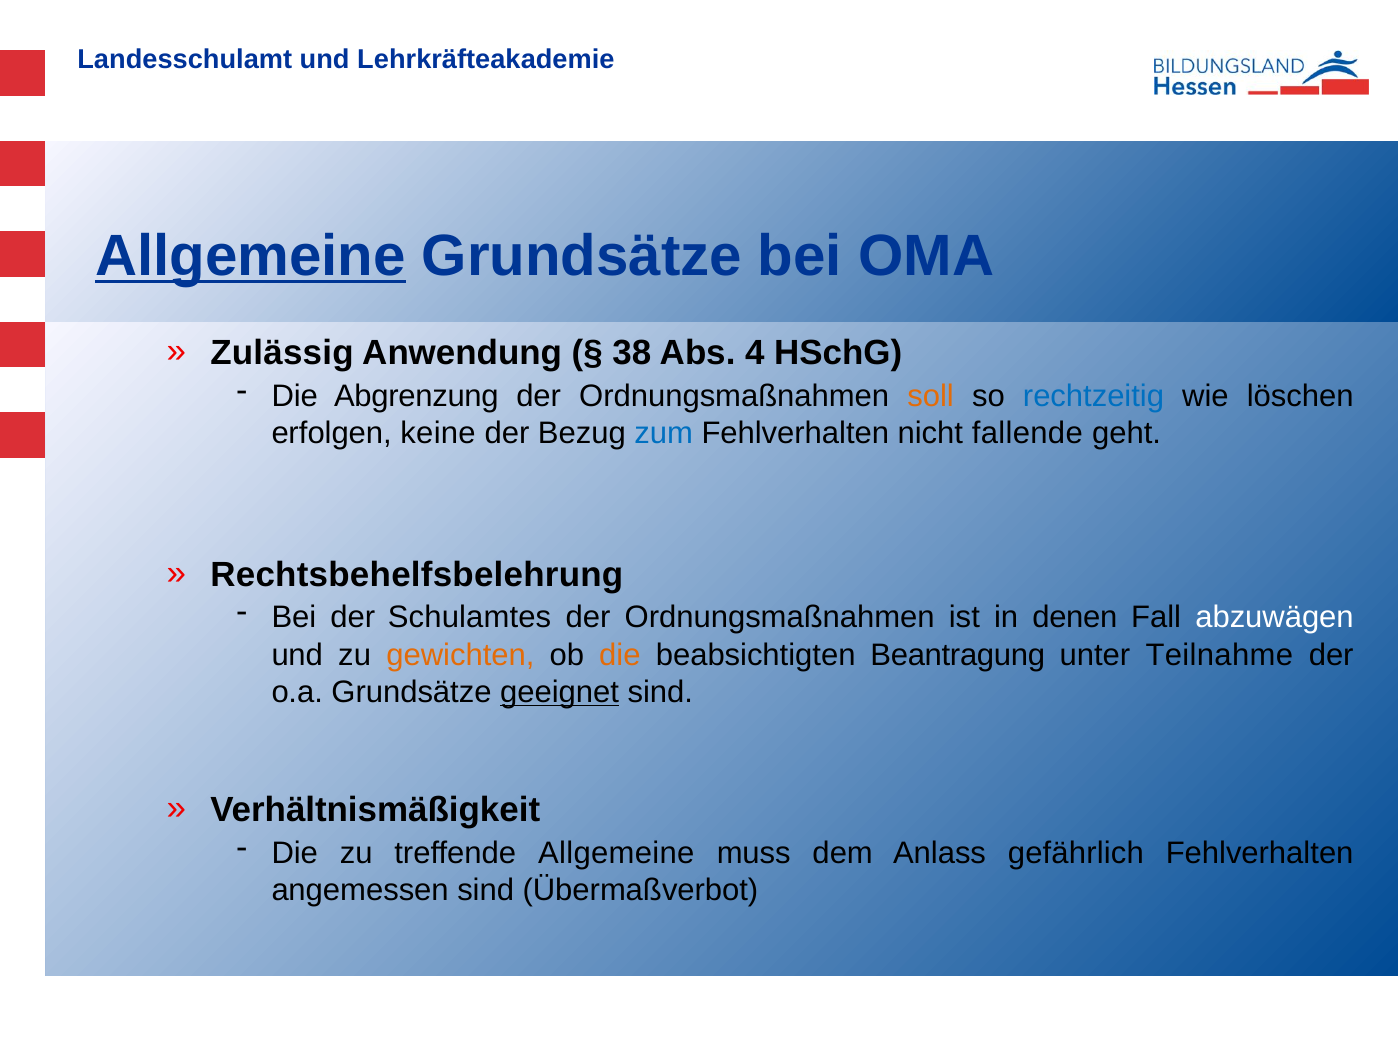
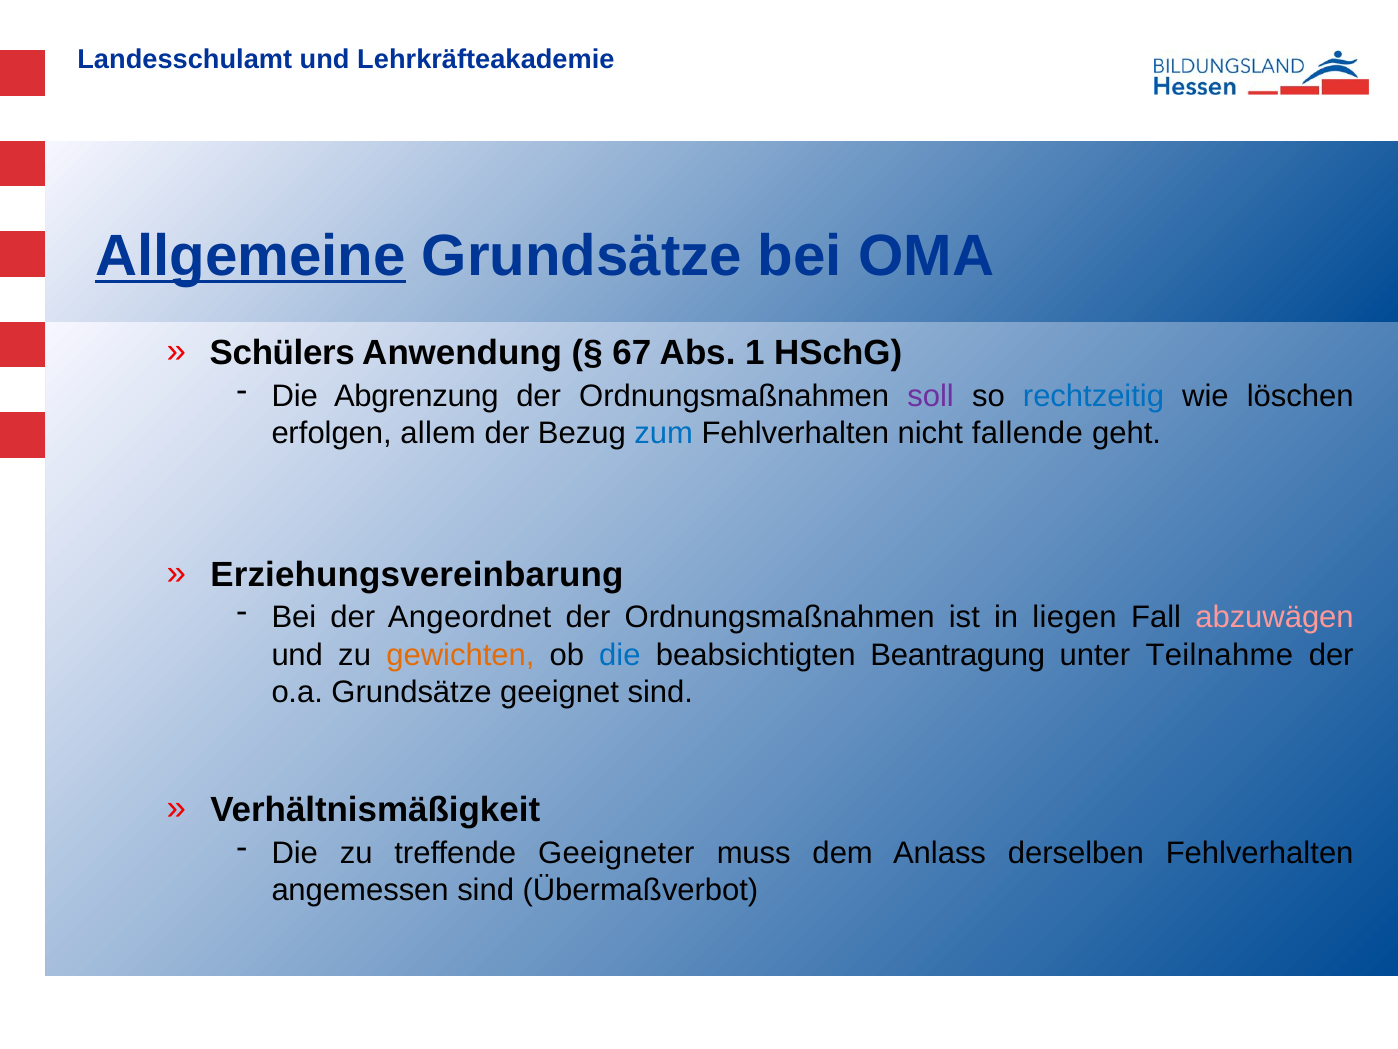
Zulässig: Zulässig -> Schülers (282, 353)
38: 38 -> 67 (632, 353)
4: 4 -> 1 (755, 353)
soll colour: orange -> purple (931, 396)
keine: keine -> allem (438, 433)
Rechtsbehelfsbelehrung: Rechtsbehelfsbelehrung -> Erziehungsvereinbarung (417, 574)
Schulamtes: Schulamtes -> Angeordnet (469, 617)
denen: denen -> liegen (1075, 617)
abzuwägen colour: white -> pink (1275, 617)
die colour: orange -> blue (620, 655)
geeignet underline: present -> none (560, 692)
treffende Allgemeine: Allgemeine -> Geeigneter (616, 853)
gefährlich: gefährlich -> derselben (1076, 853)
